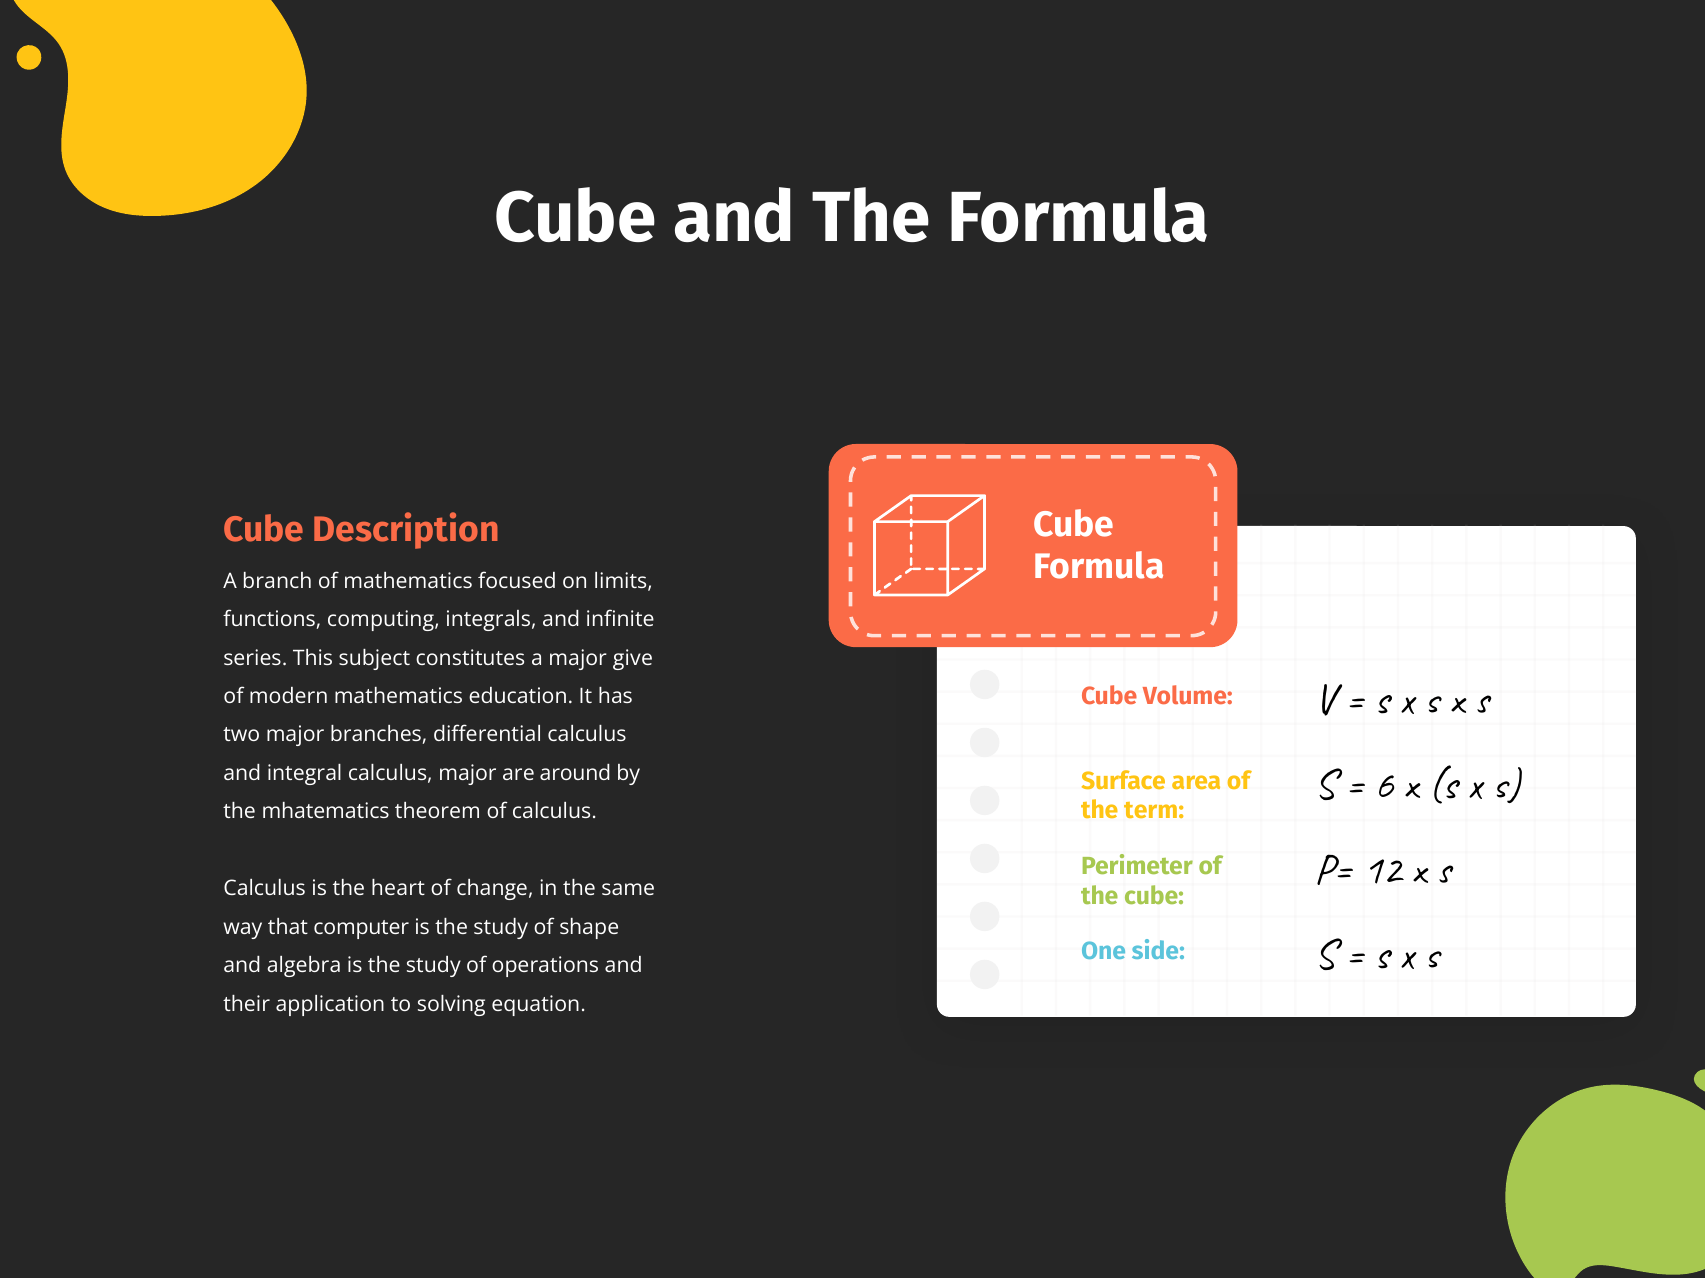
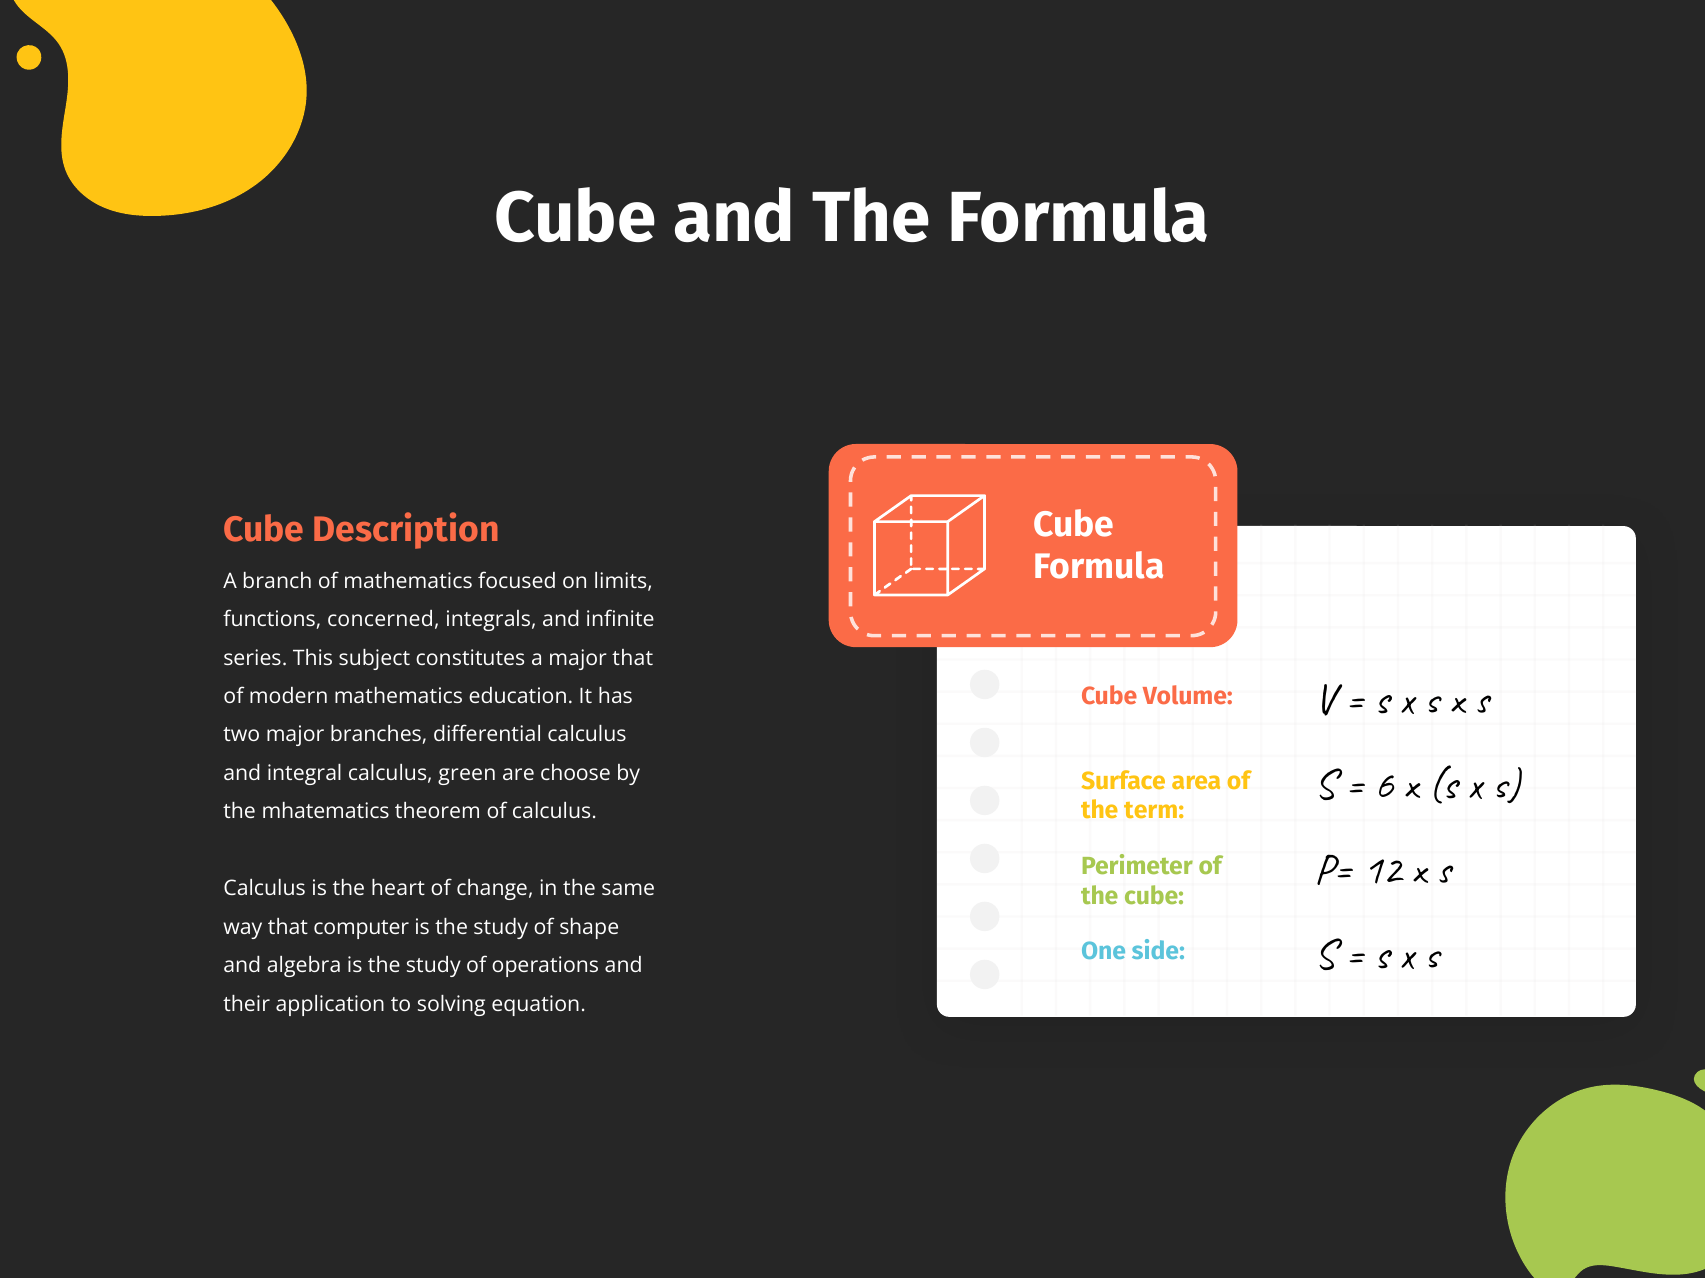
computing: computing -> concerned (383, 620)
major give: give -> that (633, 658)
calculus major: major -> green (467, 774)
around: around -> choose (575, 774)
